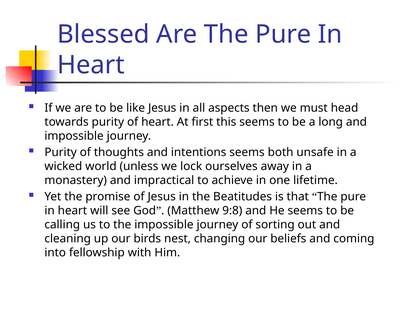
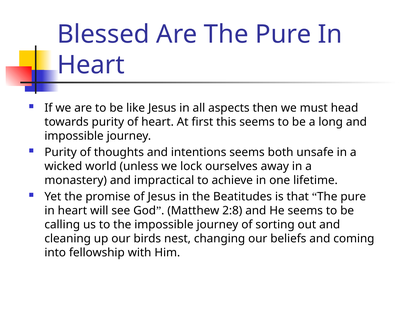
9:8: 9:8 -> 2:8 (232, 211)
